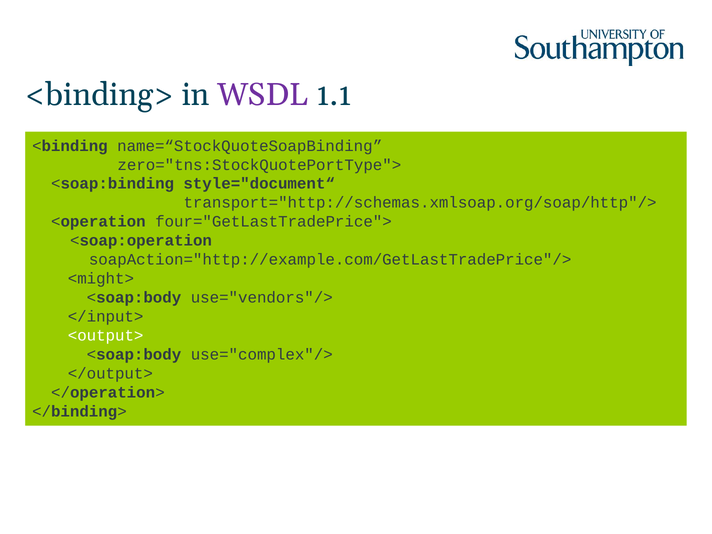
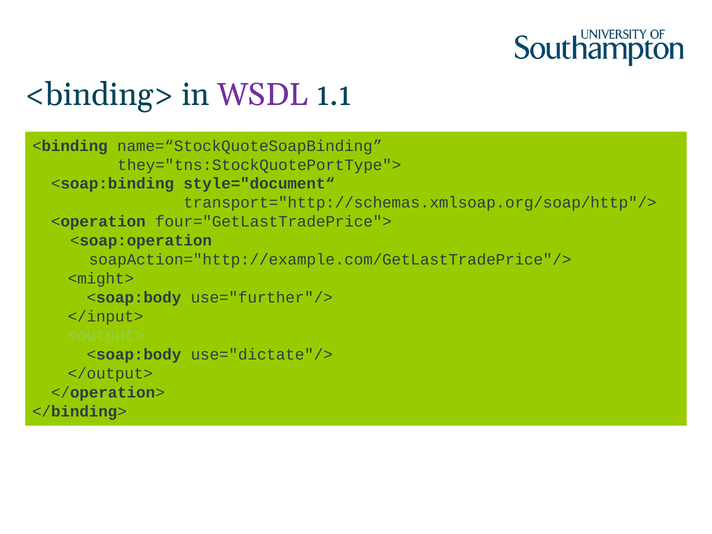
zero="tns:StockQuotePortType">: zero="tns:StockQuotePortType"> -> they="tns:StockQuotePortType"> (259, 165)
use="vendors"/>: use="vendors"/> -> use="further"/> (262, 298)
<output> colour: white -> light green (106, 336)
use="complex"/>: use="complex"/> -> use="dictate"/> (262, 355)
